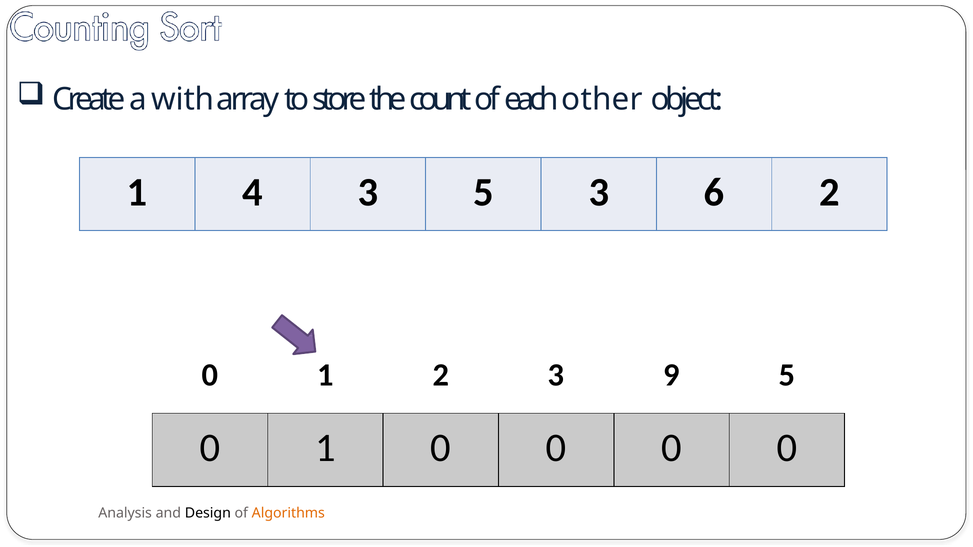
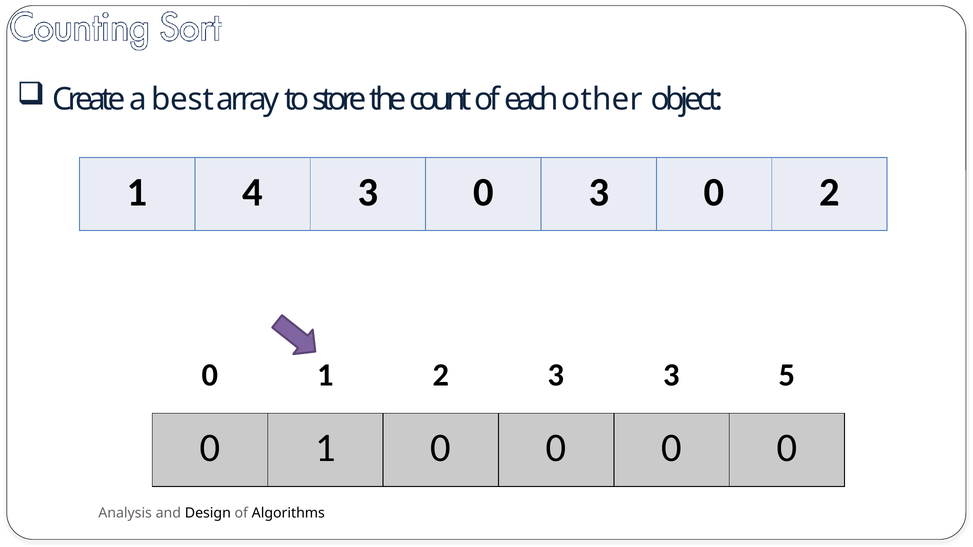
with: with -> best (183, 100)
4 3 5: 5 -> 0 (483, 192)
6: 6 -> 0 (714, 192)
3 9: 9 -> 3 (672, 375)
Algorithms colour: orange -> black (288, 513)
